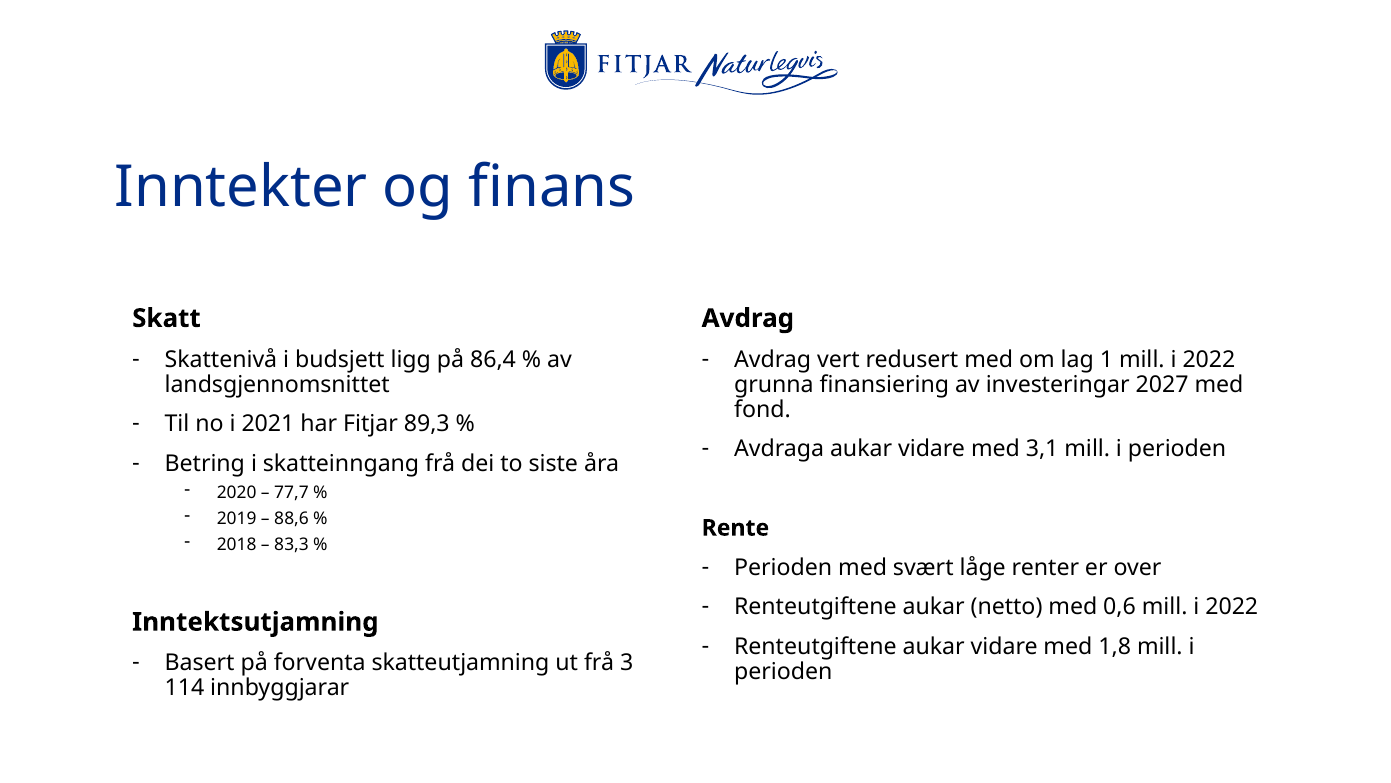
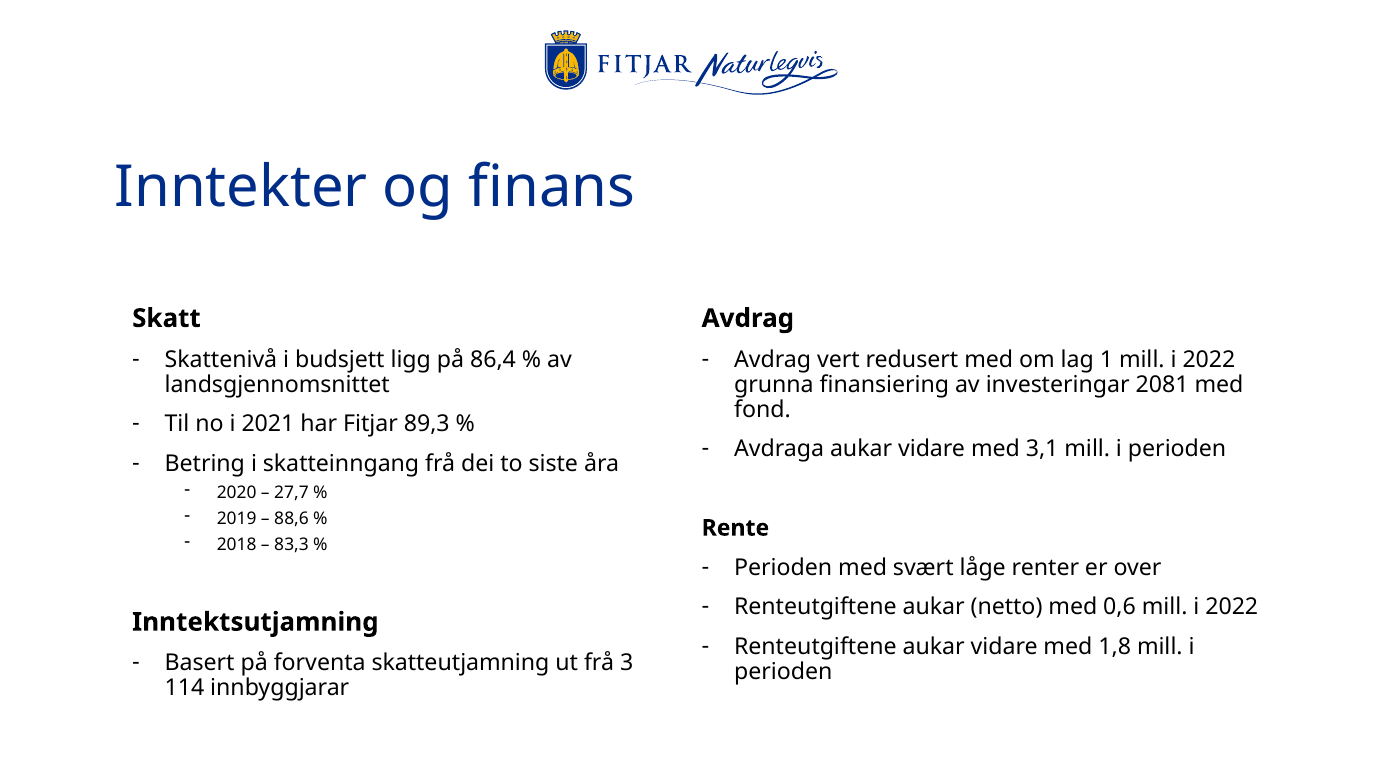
2027: 2027 -> 2081 (1162, 384)
77,7: 77,7 -> 27,7 (291, 492)
